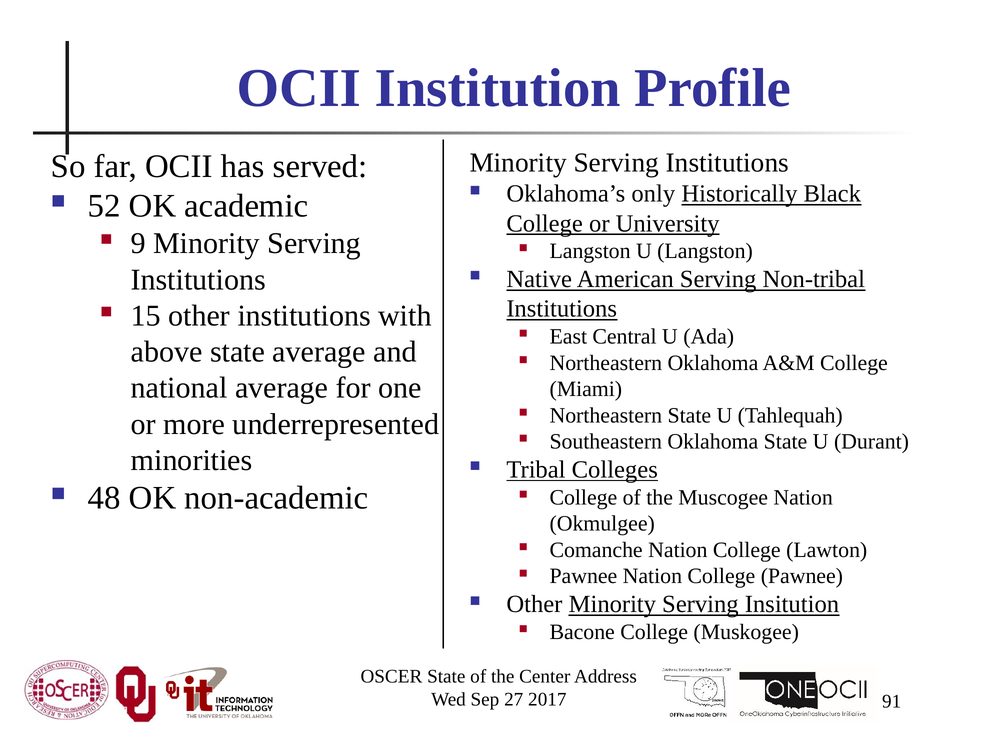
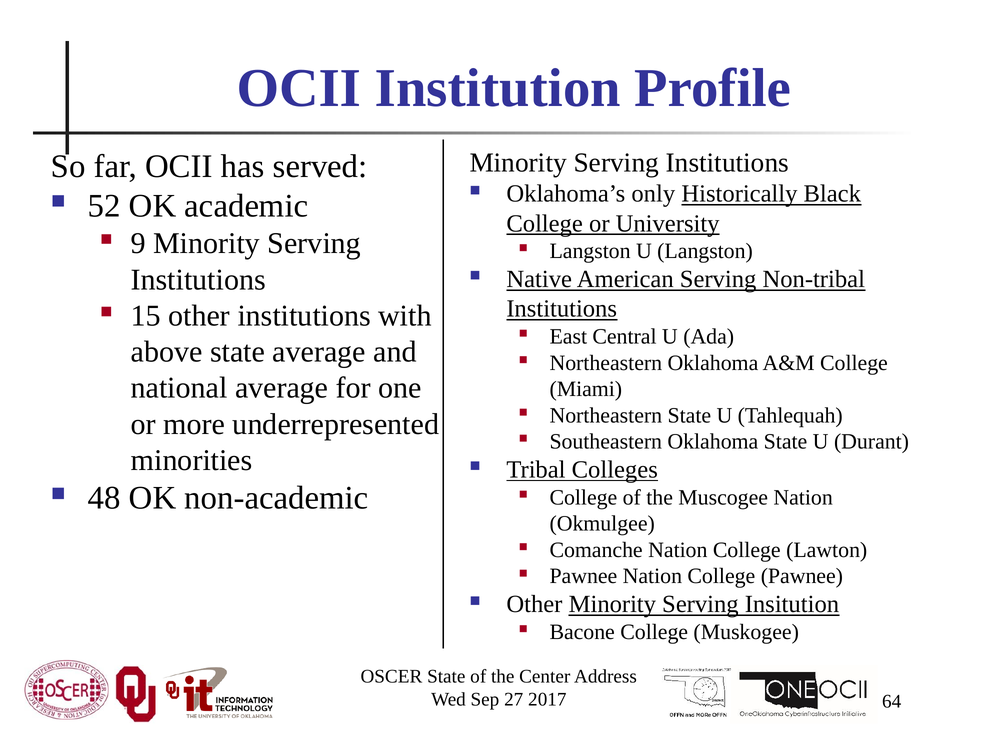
91: 91 -> 64 (892, 701)
